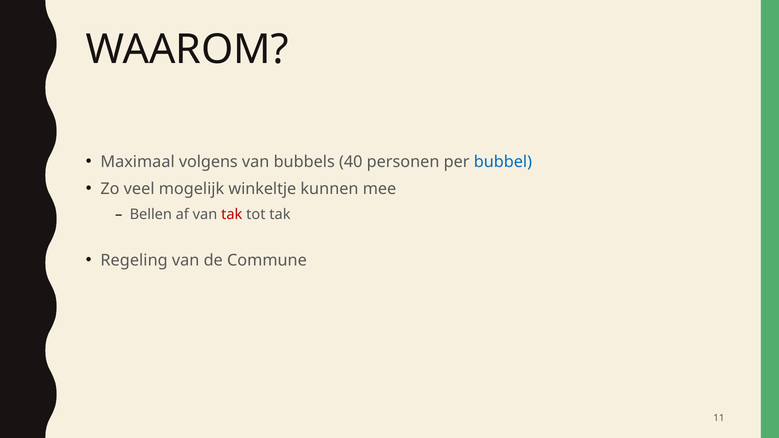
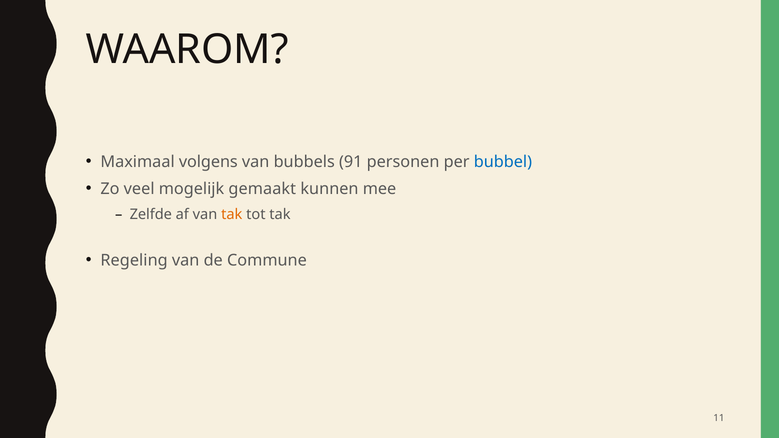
40: 40 -> 91 (351, 162)
winkeltje: winkeltje -> gemaakt (262, 189)
Bellen: Bellen -> Zelfde (151, 215)
tak colour: red -> orange (232, 215)
